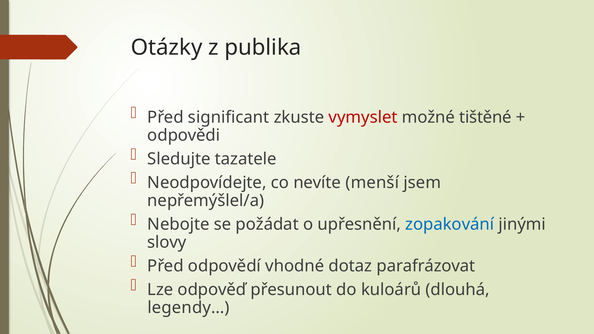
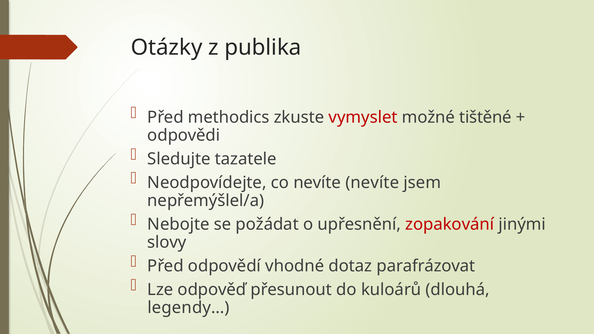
significant: significant -> methodics (229, 117)
nevíte menší: menší -> nevíte (372, 183)
zopakování colour: blue -> red (450, 224)
